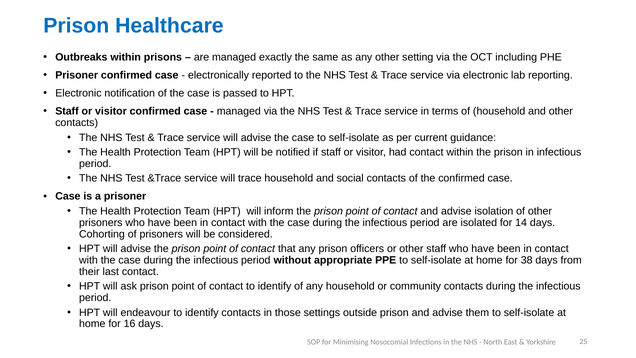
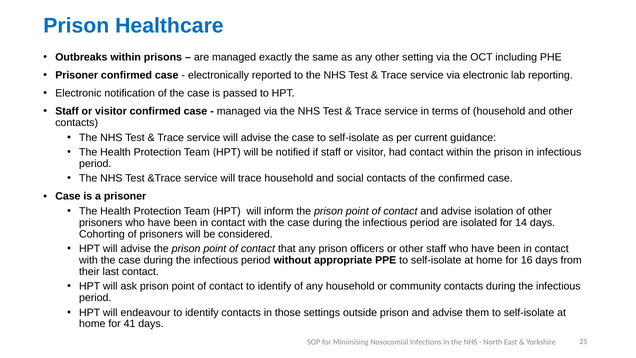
38: 38 -> 16 (527, 260)
16: 16 -> 41 (130, 324)
